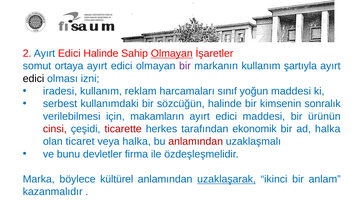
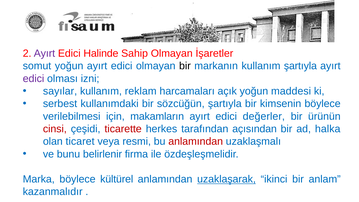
Ayırt colour: blue -> purple (44, 53)
Olmayan underline: present -> none (172, 53)
somut ortaya: ortaya -> yoğun (69, 66)
bir colour: purple -> black (185, 66)
edici colour: black -> purple (34, 79)
iradesi: iradesi -> sayılar (60, 91)
sınıf: sınıf -> açık (227, 91)
sözcüğün halinde: halinde -> şartıyla (225, 104)
kimsenin sonralık: sonralık -> böylece (323, 104)
edici maddesi: maddesi -> değerler (264, 116)
ekonomik: ekonomik -> açısından (255, 129)
veya halka: halka -> resmi (137, 141)
devletler: devletler -> belirlenir (103, 154)
